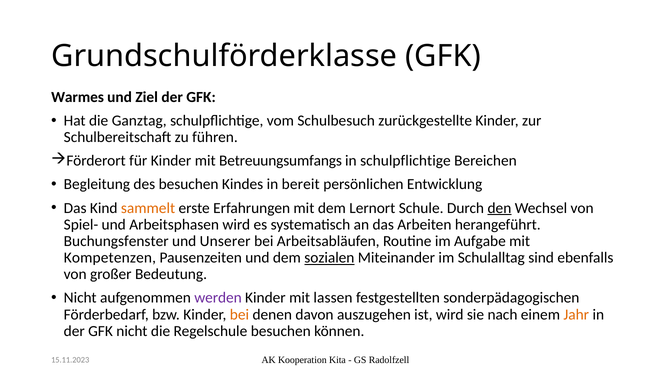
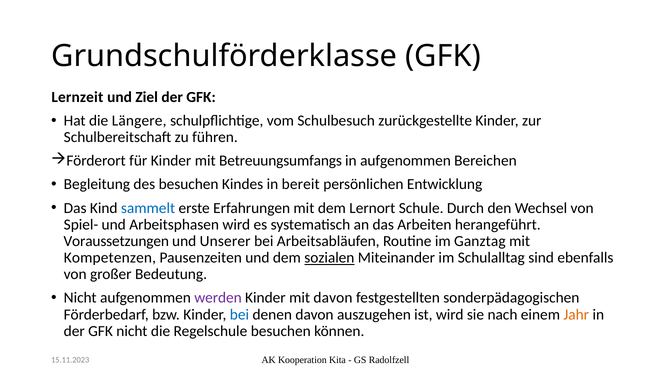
Warmes: Warmes -> Lernzeit (77, 97)
Ganztag: Ganztag -> Längere (139, 121)
in schulpflichtige: schulpflichtige -> aufgenommen (405, 161)
sammelt colour: orange -> blue (148, 208)
den underline: present -> none (499, 208)
Buchungsfenster: Buchungsfenster -> Voraussetzungen (116, 241)
Aufgabe: Aufgabe -> Ganztag (480, 241)
mit lassen: lassen -> davon (333, 298)
bei colour: orange -> blue (239, 315)
